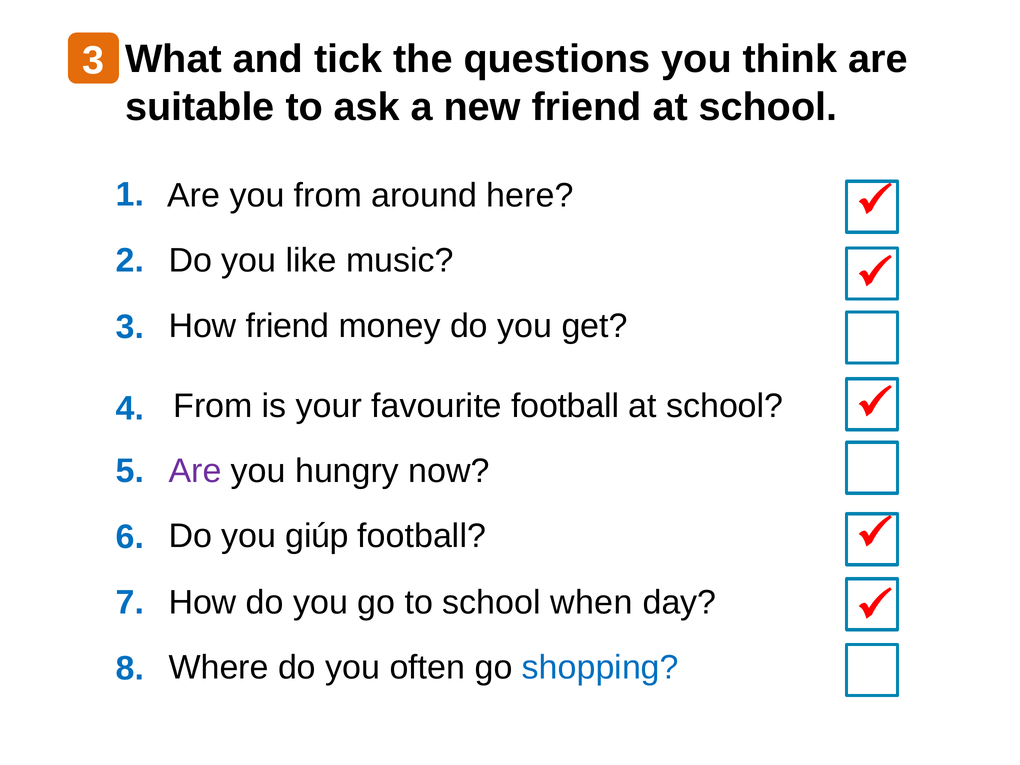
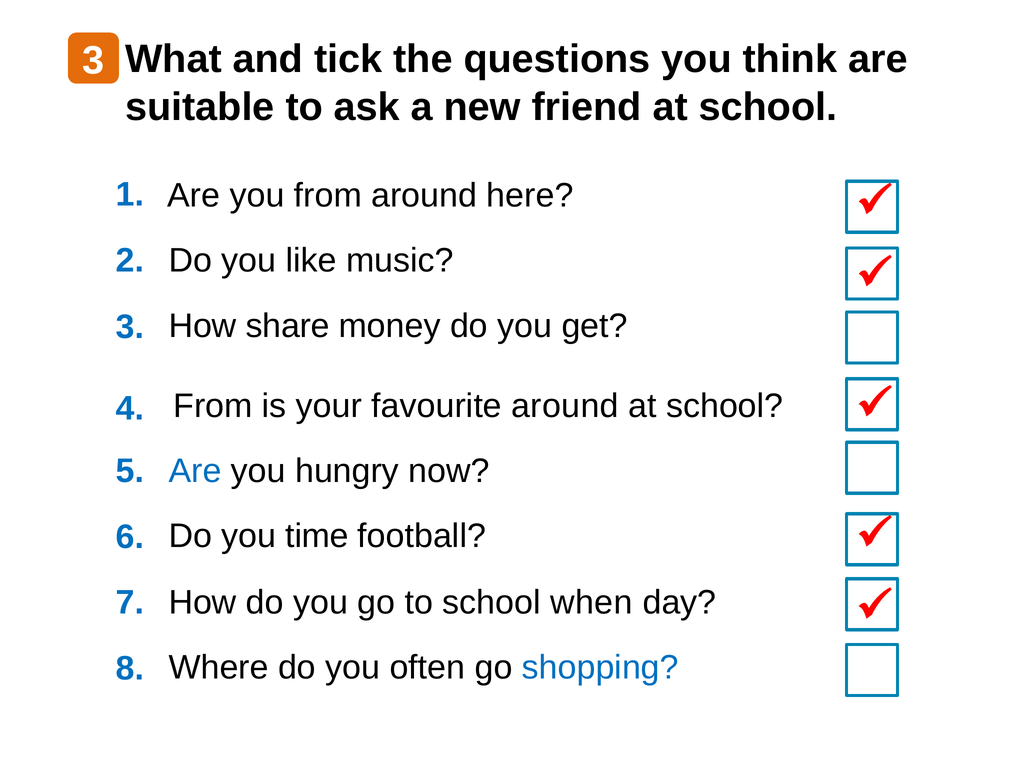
How friend: friend -> share (288, 326)
favourite football: football -> around (565, 406)
Are colour: purple -> blue (195, 471)
giúp: giúp -> time (317, 536)
